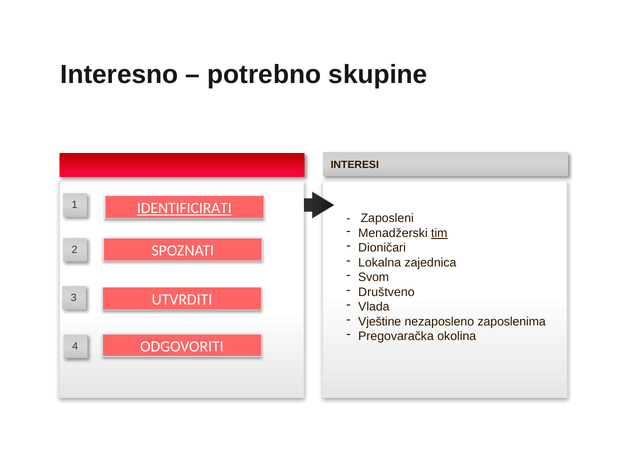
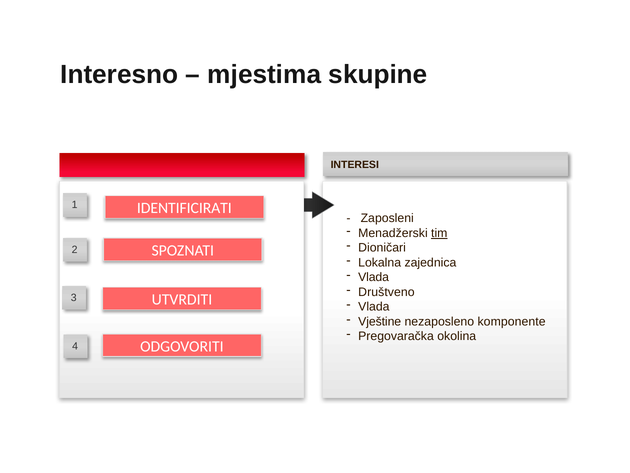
potrebno: potrebno -> mjestima (264, 75)
IDENTIFICIRATI underline: present -> none (184, 208)
Svom: Svom -> Vlada (374, 277)
zaposlenima: zaposlenima -> komponente (512, 321)
